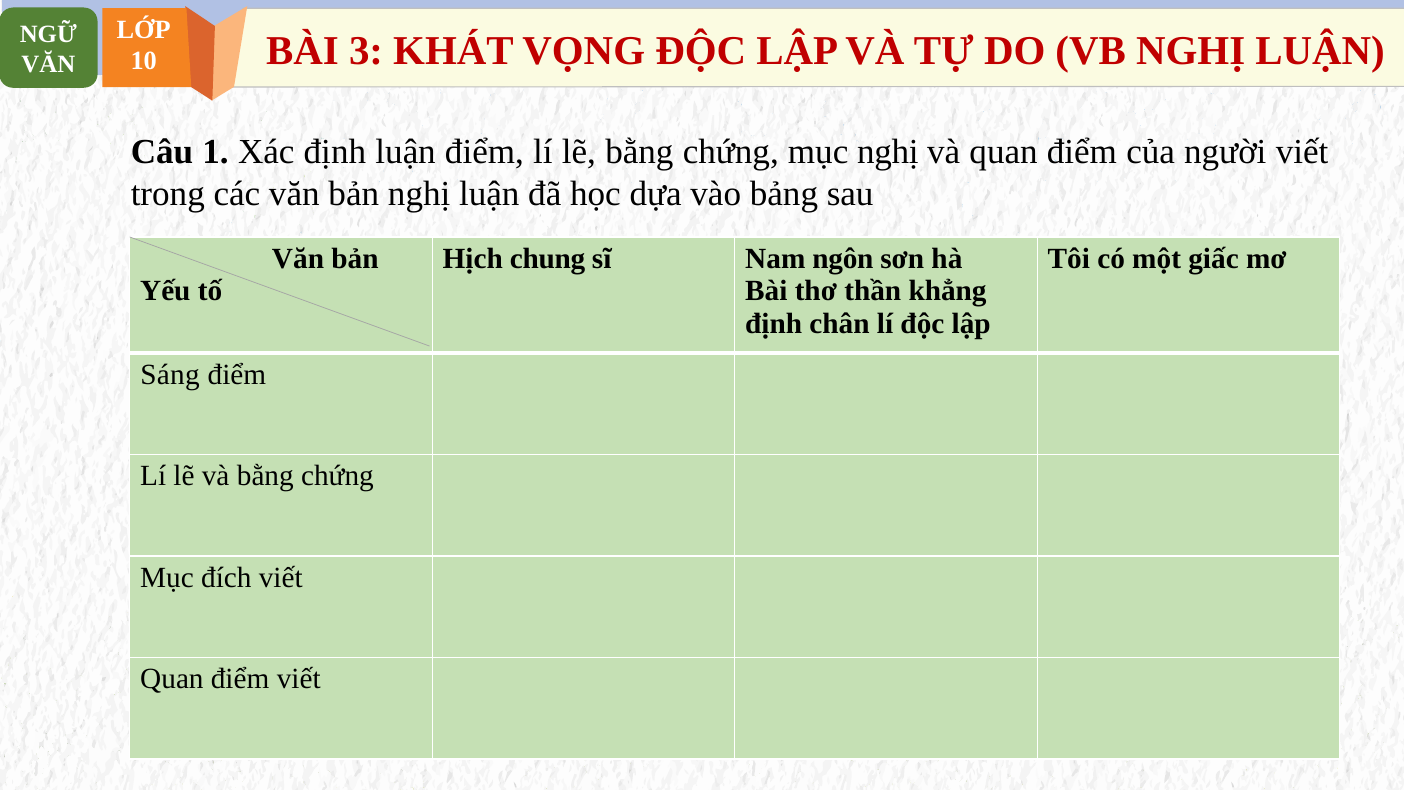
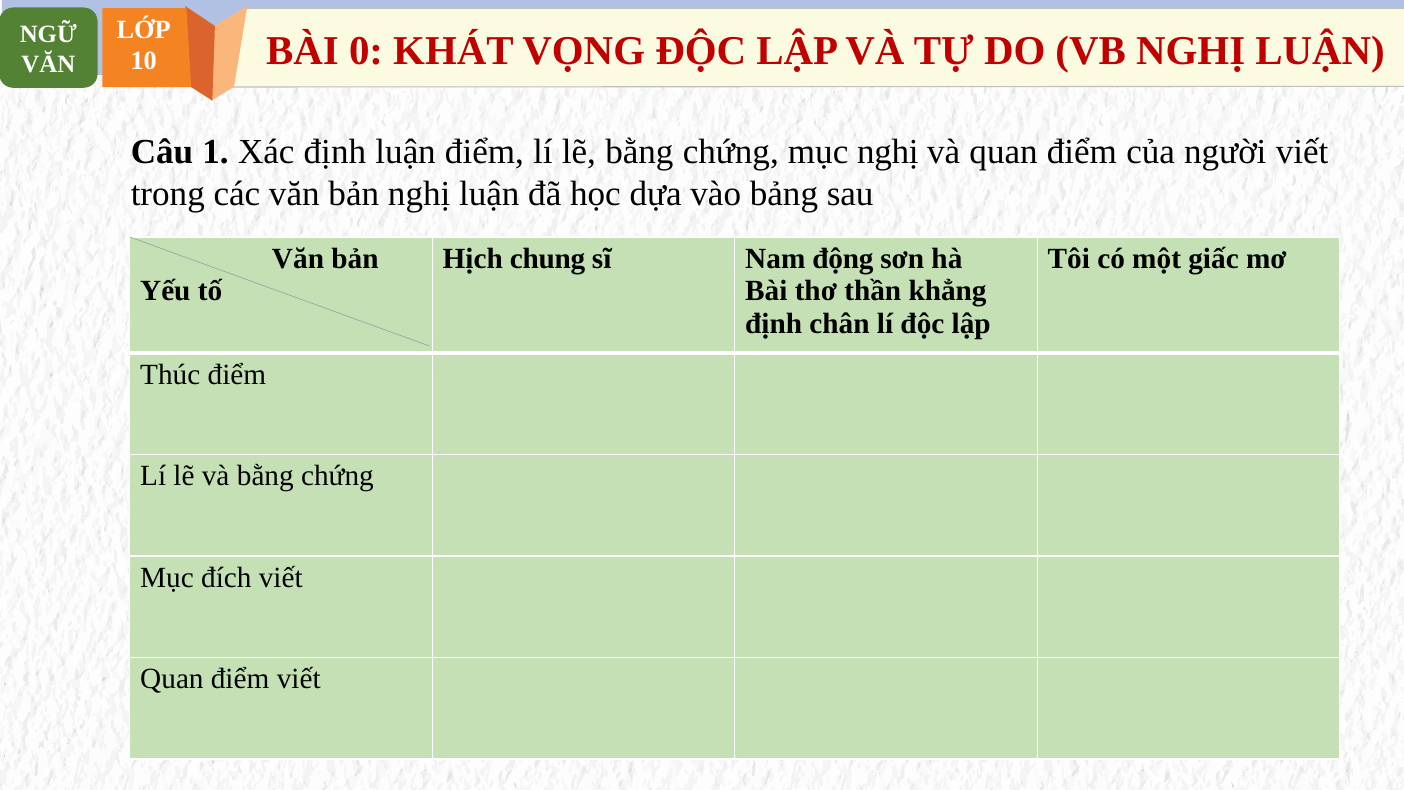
3: 3 -> 0 (366, 50)
ngôn: ngôn -> động (843, 259)
Sáng: Sáng -> Thúc (170, 375)
